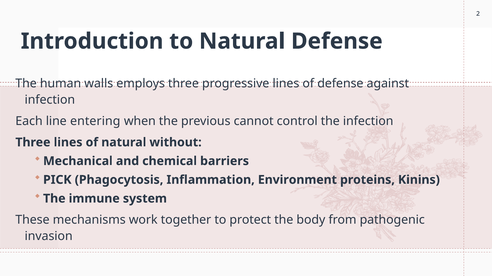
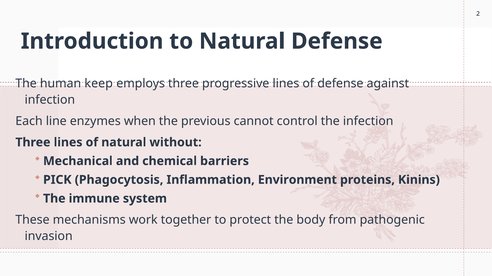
walls: walls -> keep (99, 84)
entering: entering -> enzymes (95, 121)
